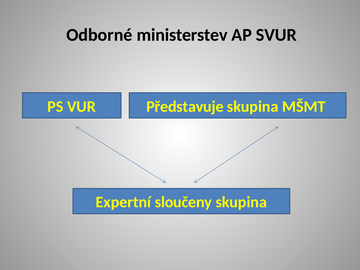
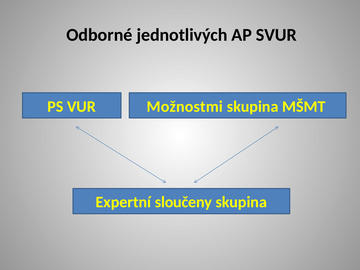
ministerstev: ministerstev -> jednotlivých (182, 35)
Představuje: Představuje -> Možnostmi (185, 107)
